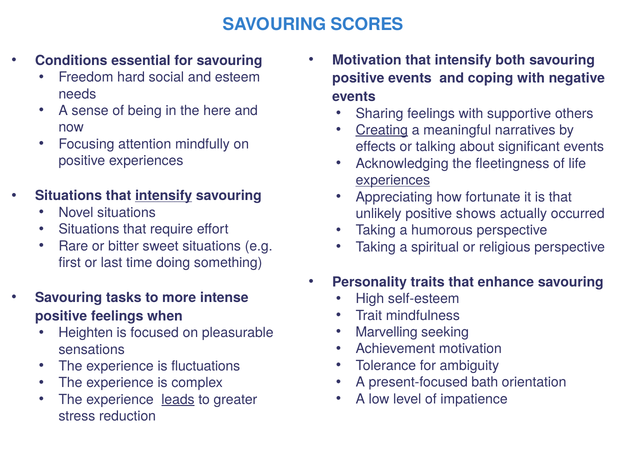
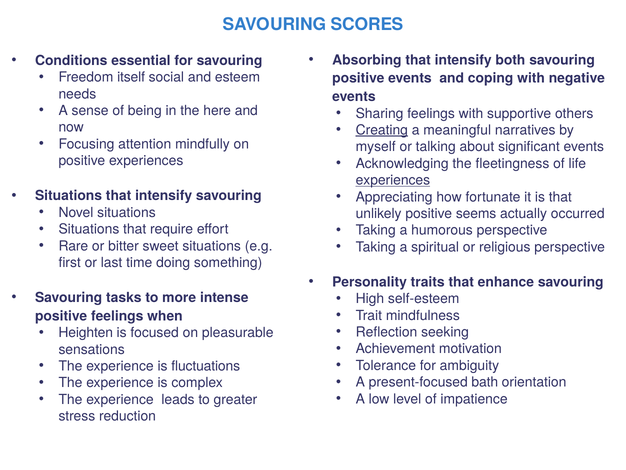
Motivation: Motivation -> Absorbing (367, 60)
hard: hard -> itself (131, 77)
effects: effects -> myself (376, 147)
intensify underline: present -> none (164, 196)
shows: shows -> seems (476, 213)
Marvelling: Marvelling -> Reflection (387, 332)
leads underline: present -> none (178, 399)
